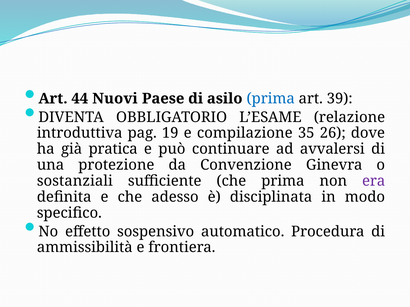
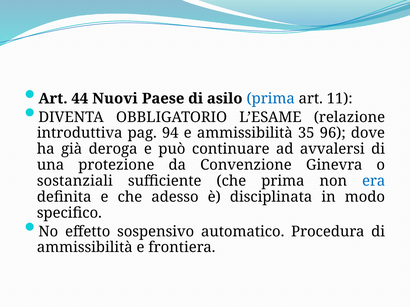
39: 39 -> 11 (340, 99)
19: 19 -> 94 (170, 133)
e compilazione: compilazione -> ammissibilità (245, 133)
26: 26 -> 96 (333, 133)
pratica: pratica -> deroga (113, 149)
era colour: purple -> blue (374, 181)
